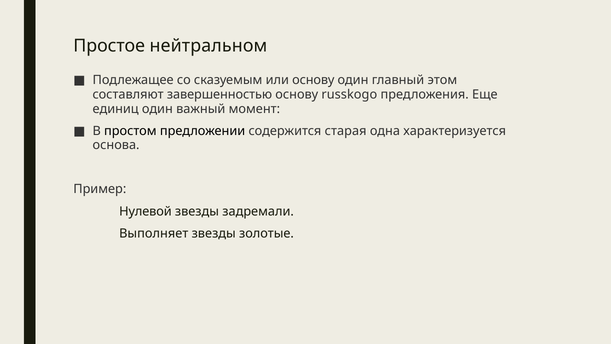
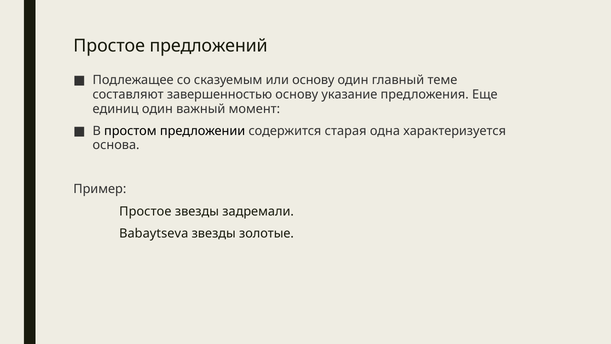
нейтральном: нейтральном -> предложений (209, 46)
этом: этом -> теме (442, 80)
russkogo: russkogo -> указание (349, 94)
Нулевой: Нулевой -> Простое (145, 211)
Выполняет: Выполняет -> Babaytseva (154, 233)
